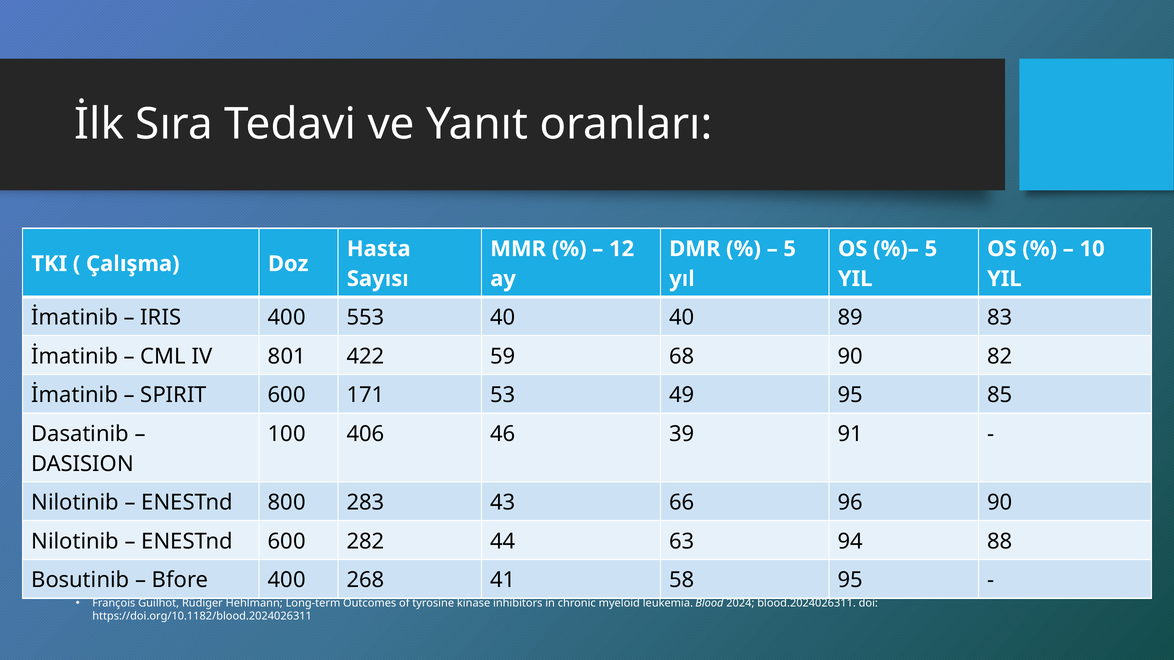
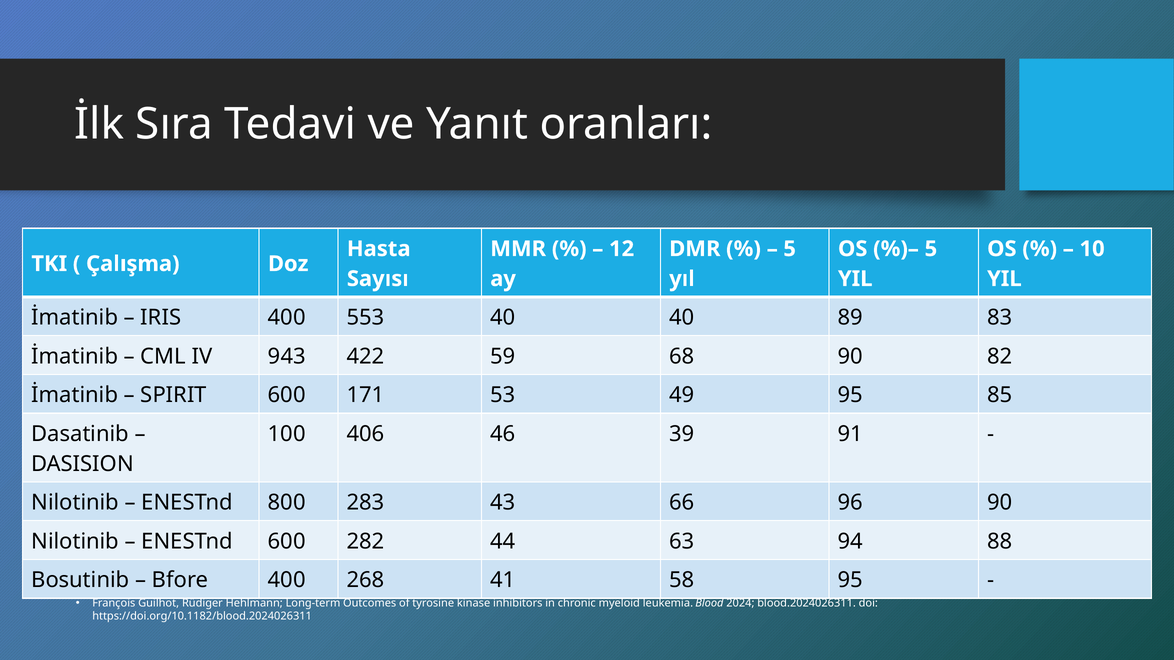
801: 801 -> 943 (287, 357)
